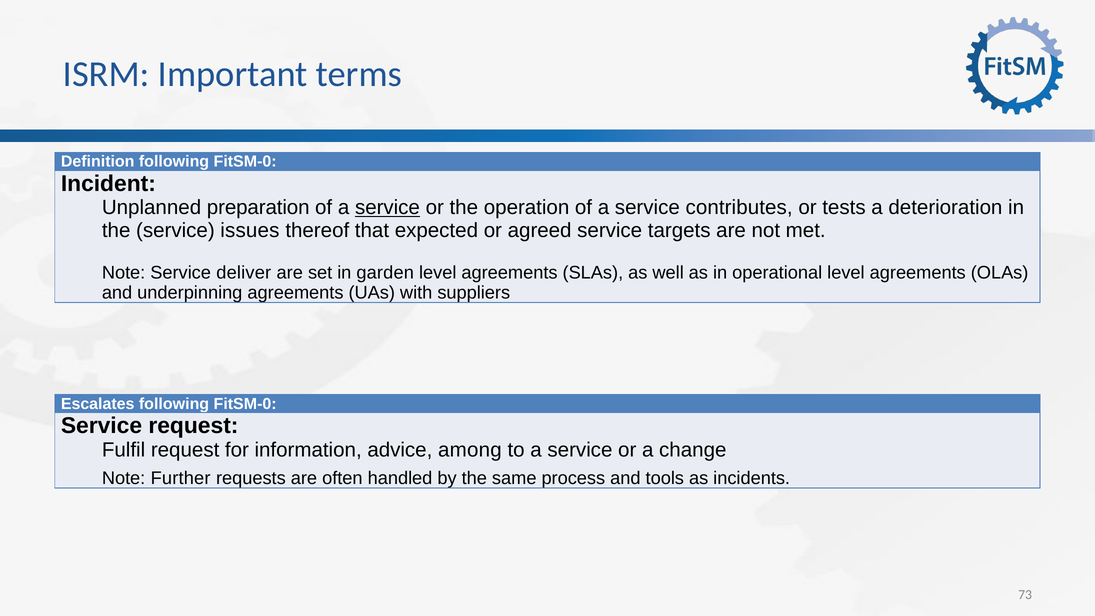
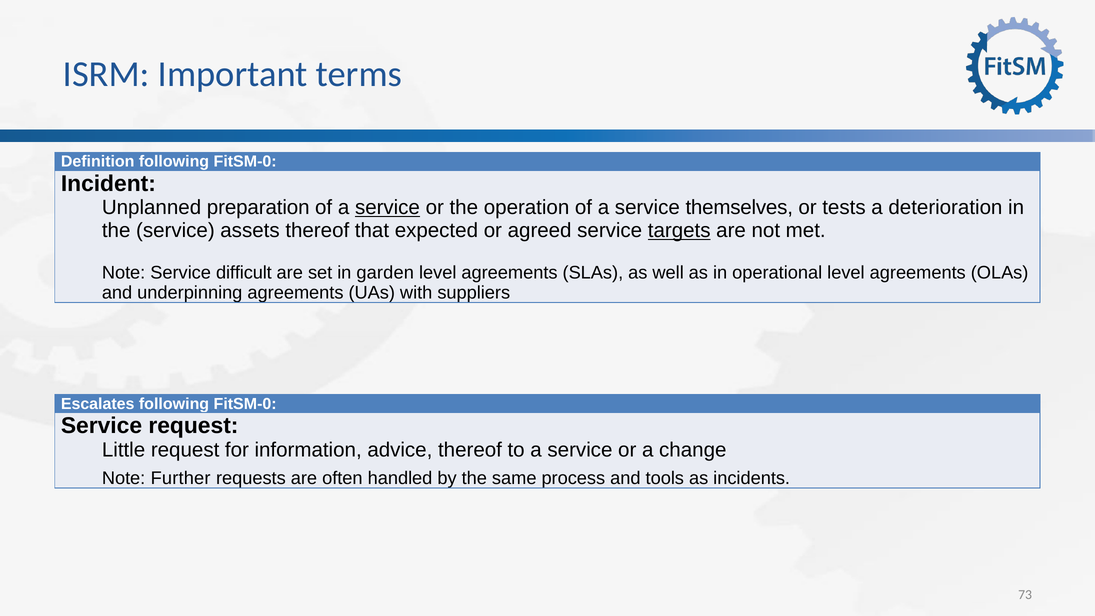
contributes: contributes -> themselves (739, 208)
issues: issues -> assets (250, 231)
targets underline: none -> present (679, 231)
deliver: deliver -> difficult (244, 272)
Fulfil: Fulfil -> Little (124, 450)
advice among: among -> thereof (470, 450)
